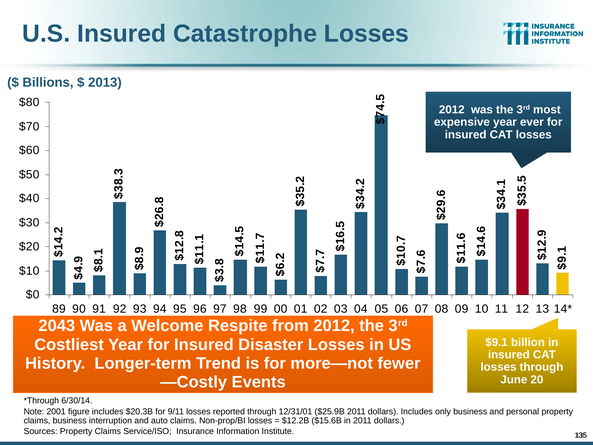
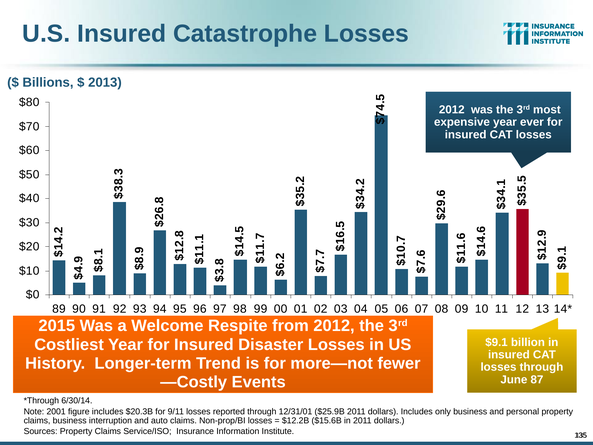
2043: 2043 -> 2015 (57, 326)
20: 20 -> 87 (537, 379)
